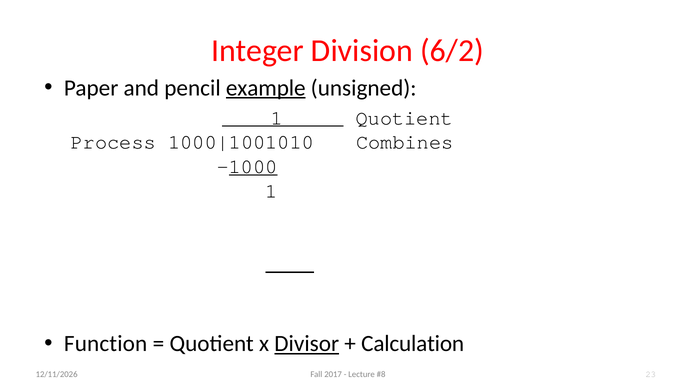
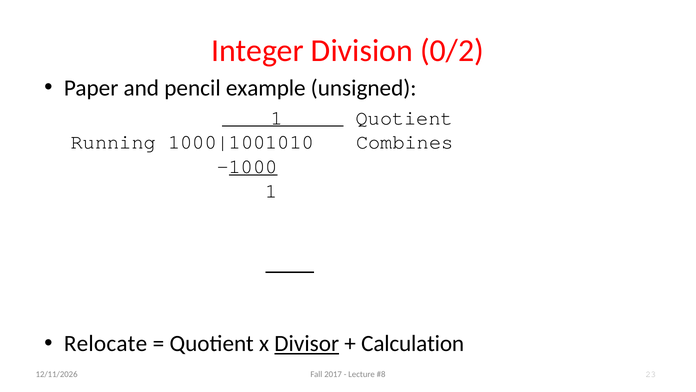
6/2: 6/2 -> 0/2 (452, 51)
example underline: present -> none (266, 88)
Process: Process -> Running (113, 142)
Function: Function -> Relocate (106, 343)
